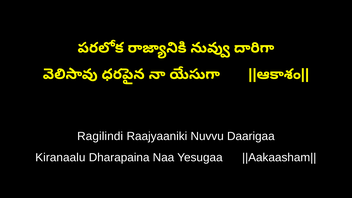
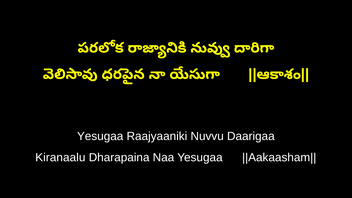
Ragilindi: Ragilindi -> Yesugaa (100, 136)
